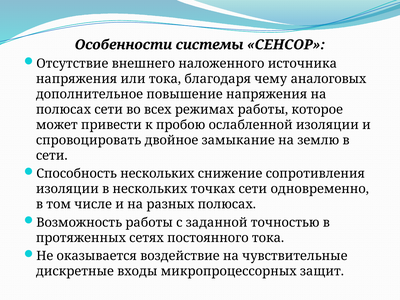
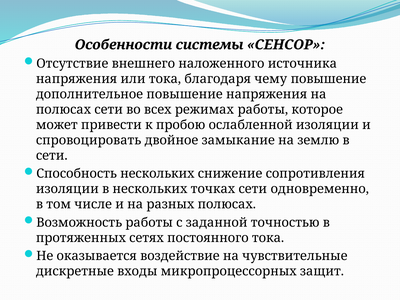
чему аналоговых: аналоговых -> повышение (328, 79)
